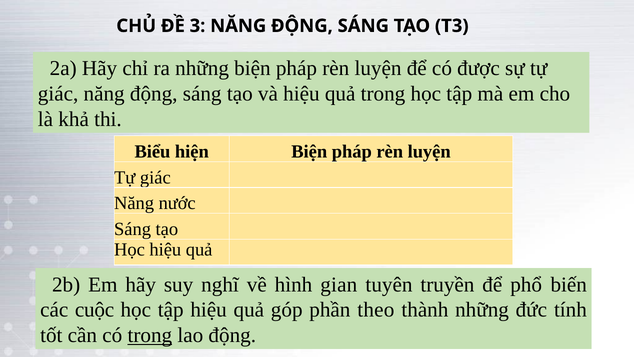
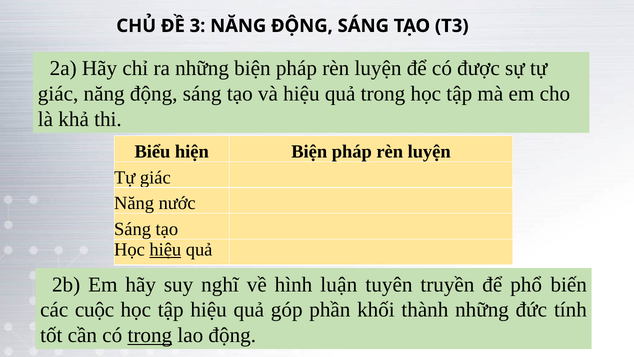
hiệu underline: none -> present (165, 249)
gian: gian -> luận (339, 284)
theo: theo -> khối (376, 310)
